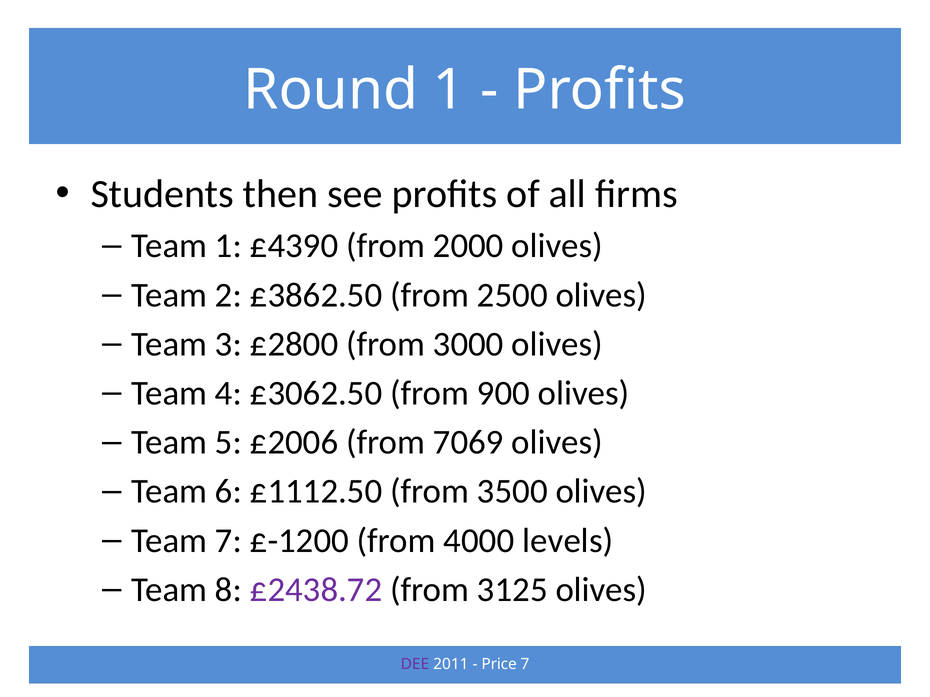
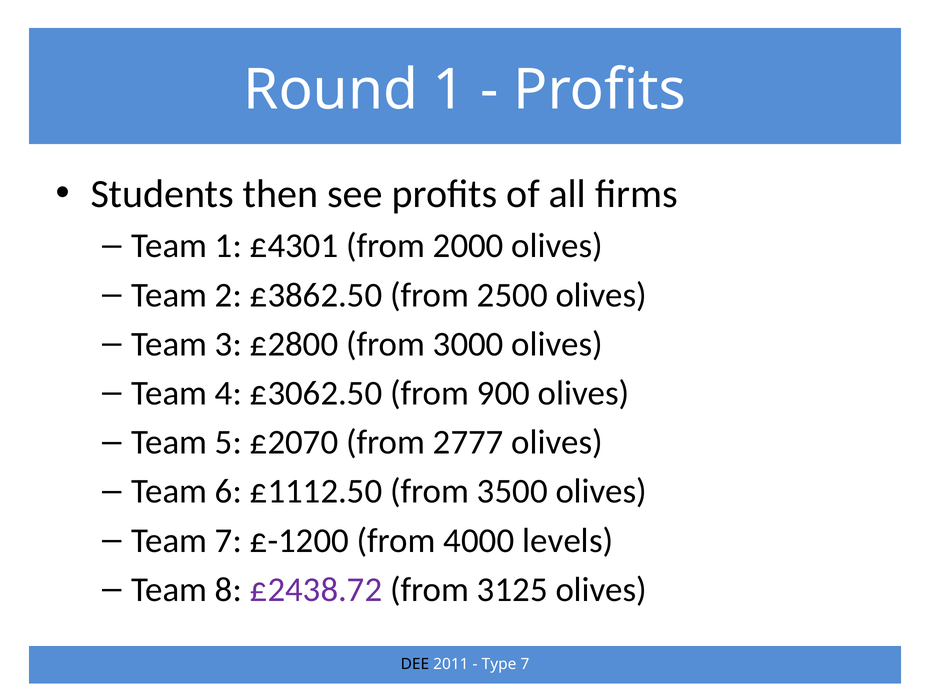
£4390: £4390 -> £4301 (294, 246)
£2006: £2006 -> £2070 (294, 443)
7069: 7069 -> 2777 (468, 443)
DEE colour: purple -> black (415, 665)
Price: Price -> Type (499, 665)
